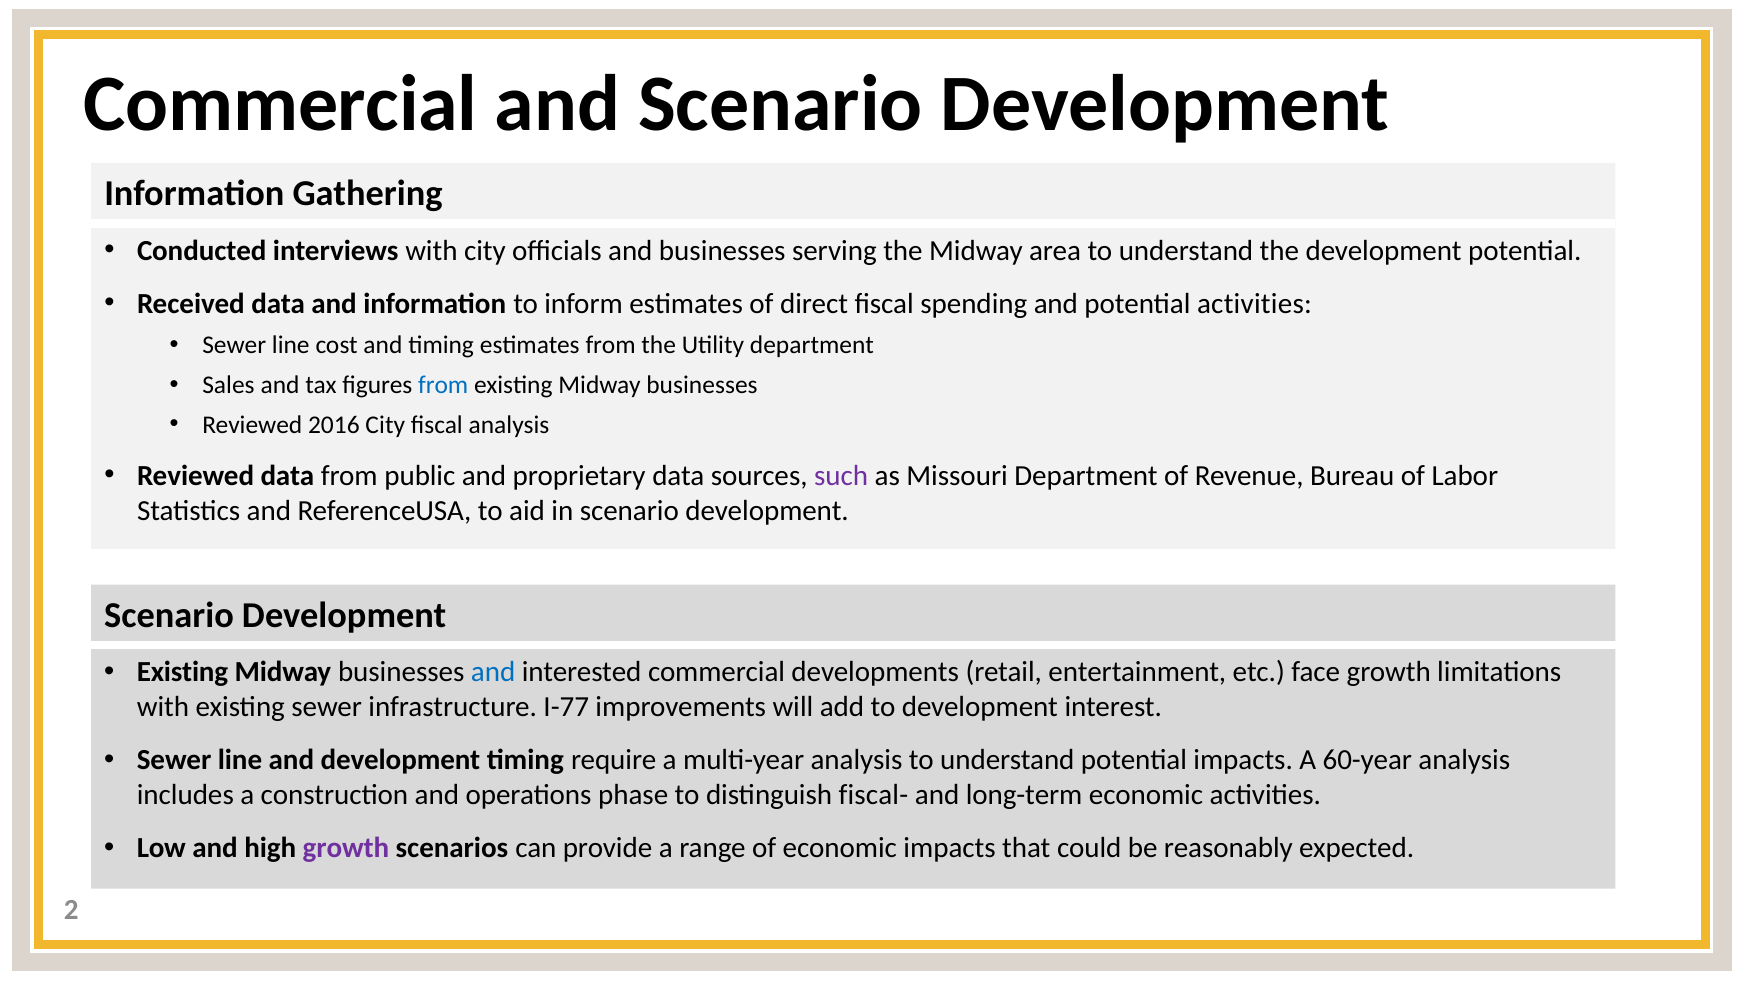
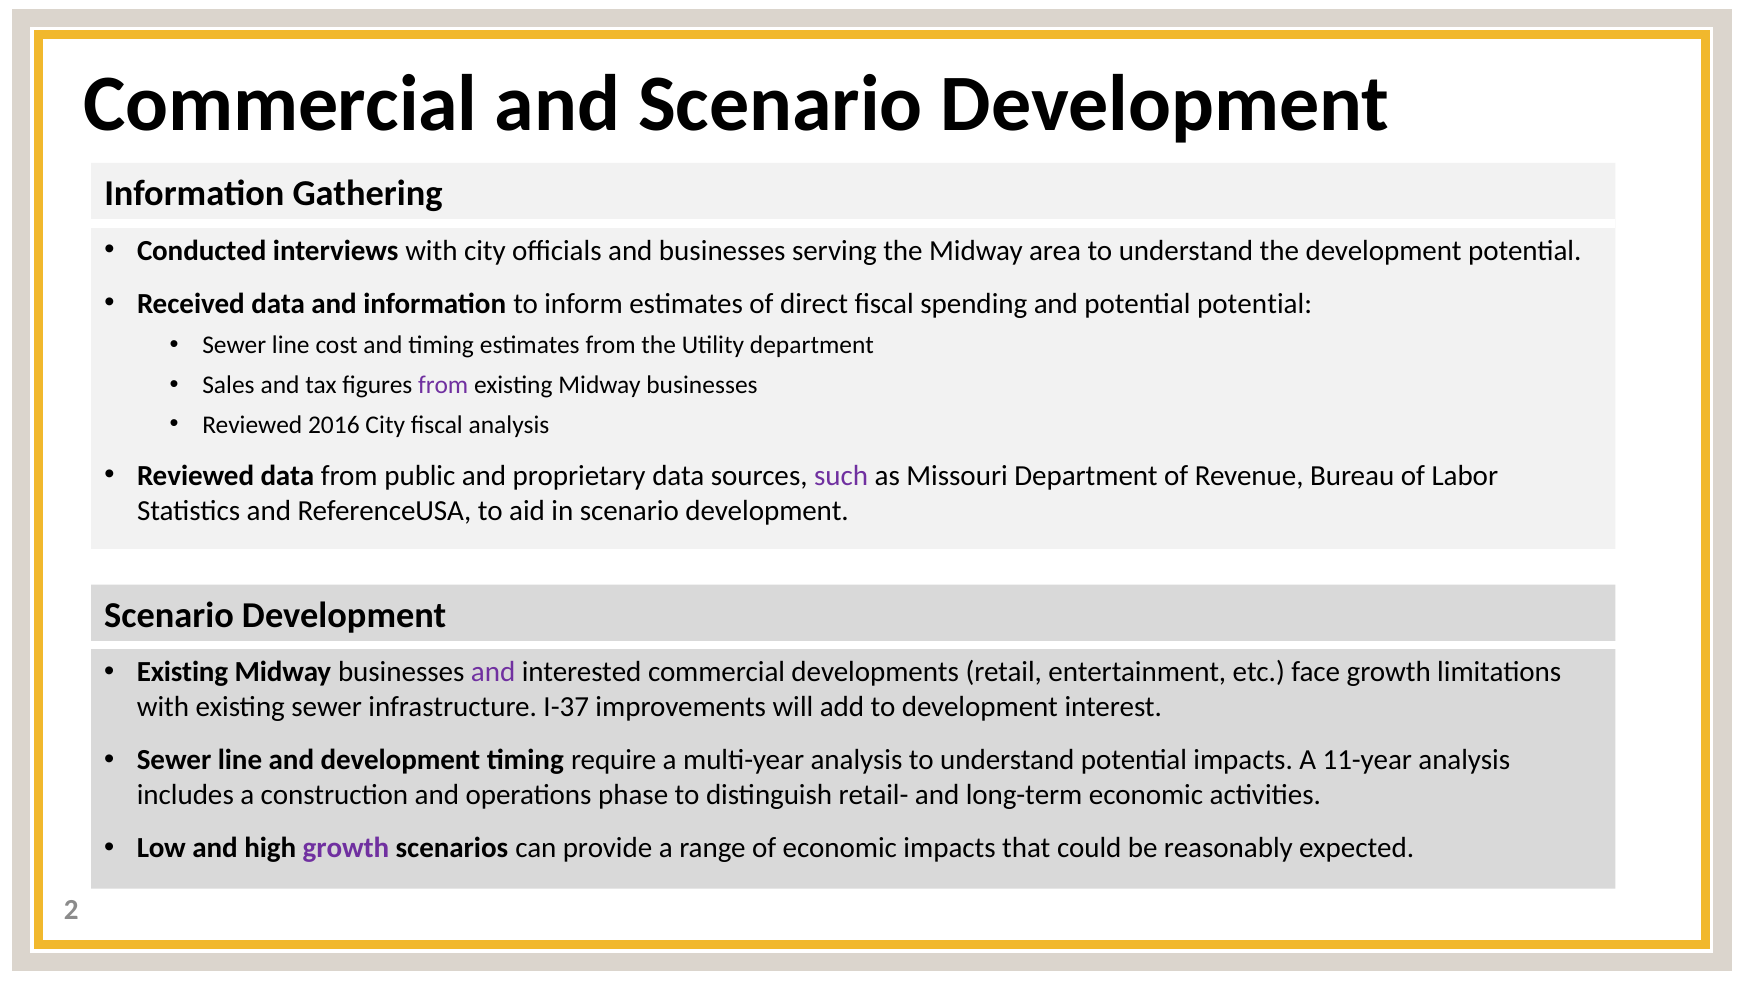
potential activities: activities -> potential (1255, 304)
from colour: blue -> purple (443, 385)
and colour: blue -> purple (493, 672)
I-77: I-77 -> I-37 (566, 707)
60-year: 60-year -> 11-year (1367, 760)
fiscal-: fiscal- -> retail- (874, 795)
